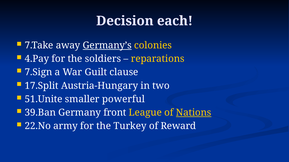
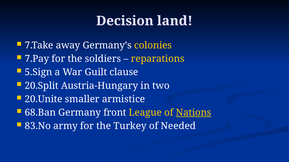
each: each -> land (175, 21)
Germany’s underline: present -> none (107, 45)
4.Pay: 4.Pay -> 7.Pay (37, 59)
7.Sign: 7.Sign -> 5.Sign (39, 72)
17.Split: 17.Split -> 20.Split (42, 86)
51.Unite: 51.Unite -> 20.Unite (44, 99)
powerful: powerful -> armistice (124, 99)
39.Ban: 39.Ban -> 68.Ban (40, 113)
22.No: 22.No -> 83.No (38, 126)
Reward: Reward -> Needed (178, 126)
